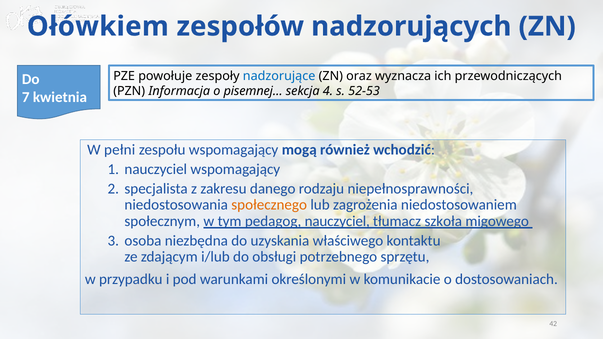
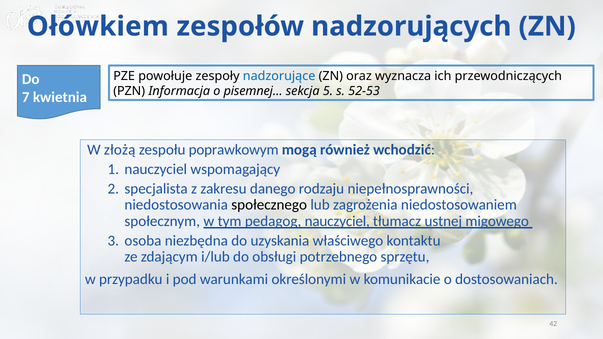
4: 4 -> 5 (328, 91)
pełni: pełni -> złożą (120, 150)
zespołu wspomagający: wspomagający -> poprawkowym (234, 150)
społecznego colour: orange -> black (269, 205)
szkoła: szkoła -> ustnej (443, 221)
